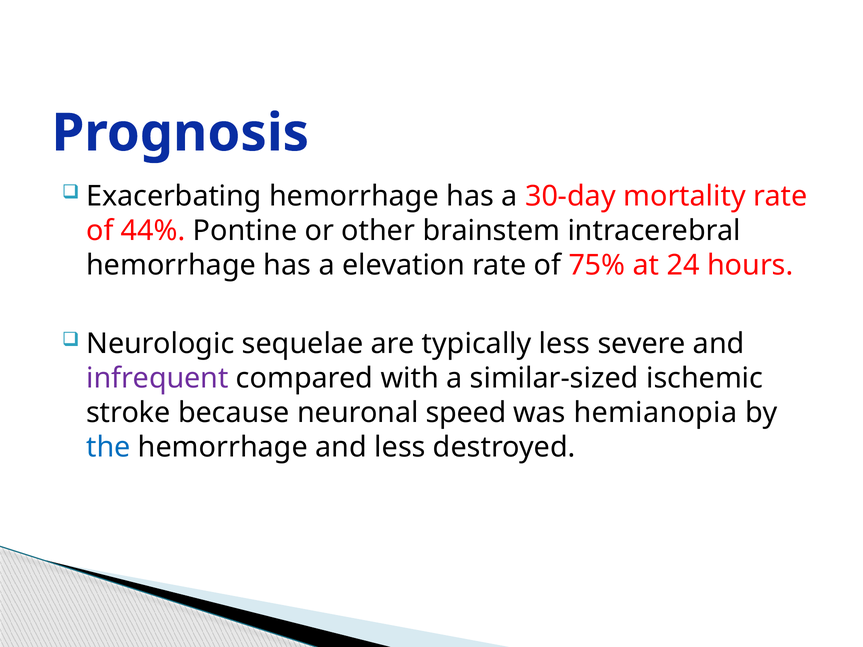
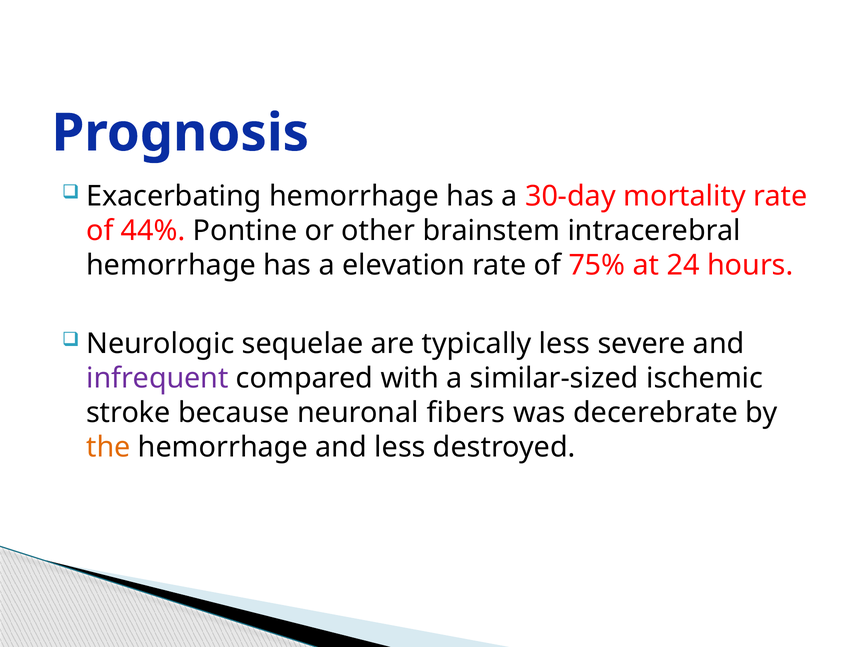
speed: speed -> fibers (466, 413)
hemianopia: hemianopia -> decerebrate (656, 413)
the colour: blue -> orange (108, 447)
